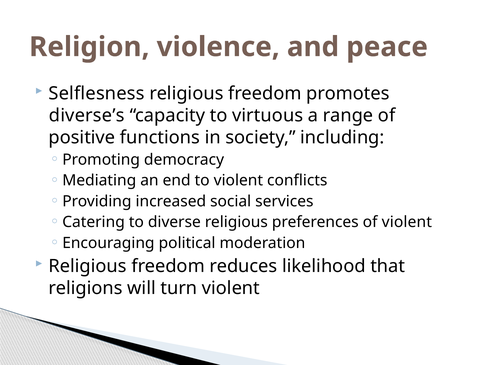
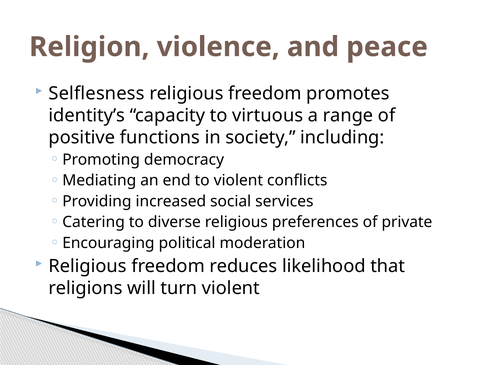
diverse’s: diverse’s -> identity’s (87, 115)
of violent: violent -> private (407, 222)
